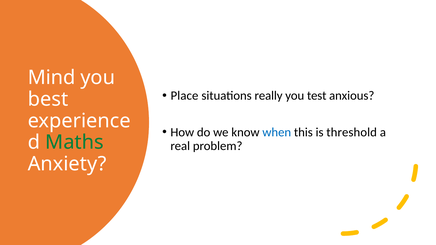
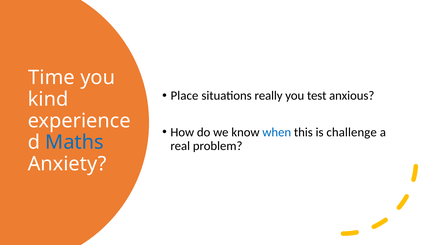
Mind: Mind -> Time (51, 78)
best: best -> kind (48, 99)
threshold: threshold -> challenge (352, 132)
Maths colour: green -> blue (75, 143)
